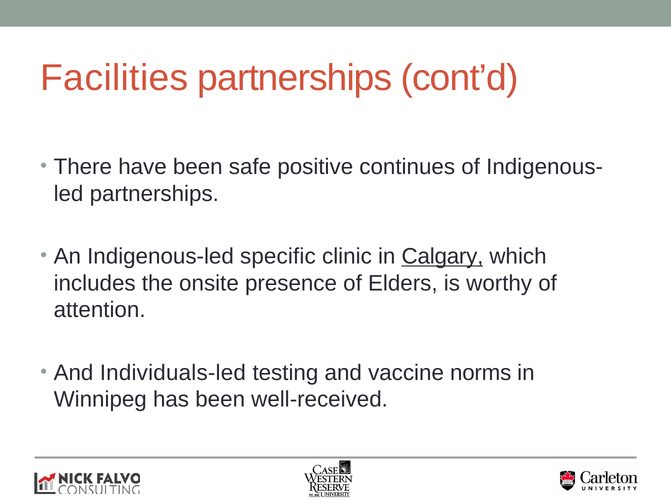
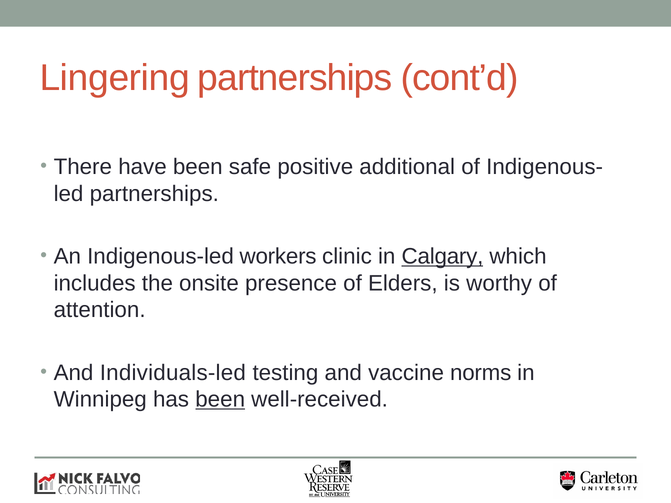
Facilities: Facilities -> Lingering (115, 78)
continues: continues -> additional (407, 167)
specific: specific -> workers (278, 257)
been underline: none -> present (220, 400)
